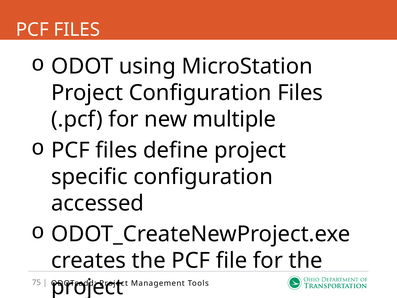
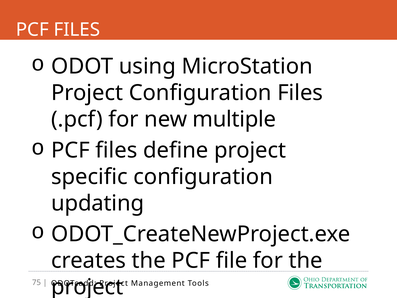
accessed: accessed -> updating (98, 203)
